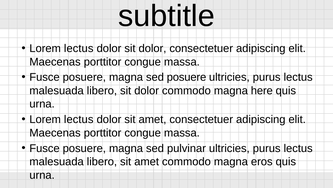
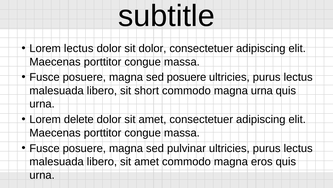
libero sit dolor: dolor -> short (147, 90)
magna here: here -> urna (262, 90)
lectus: lectus -> delete (79, 119)
